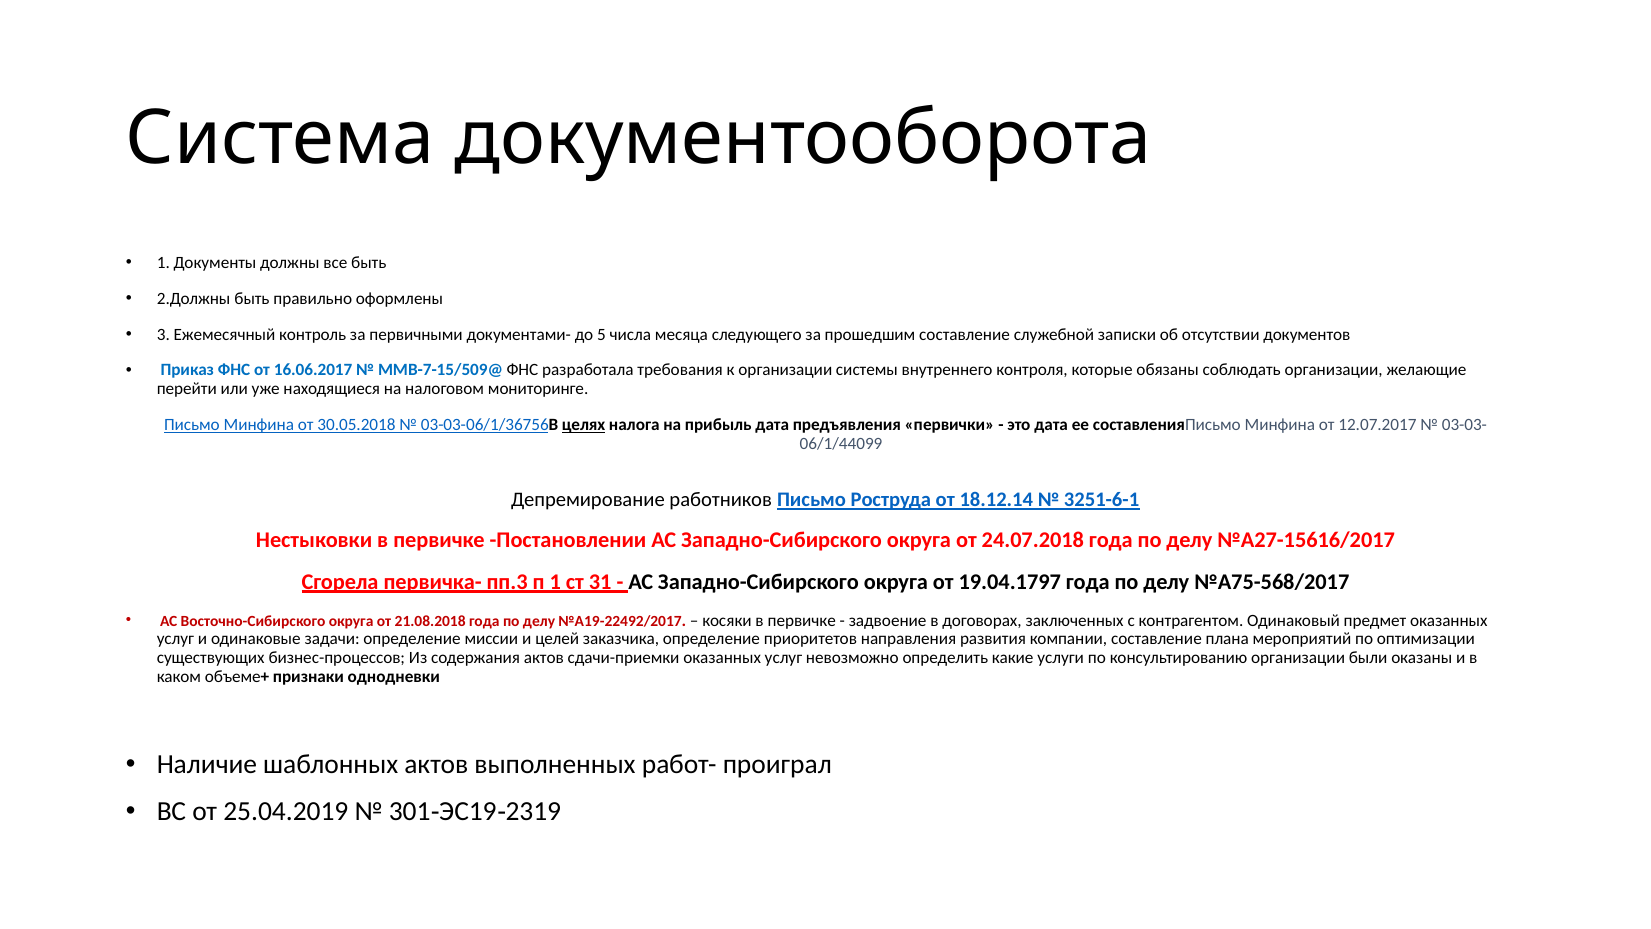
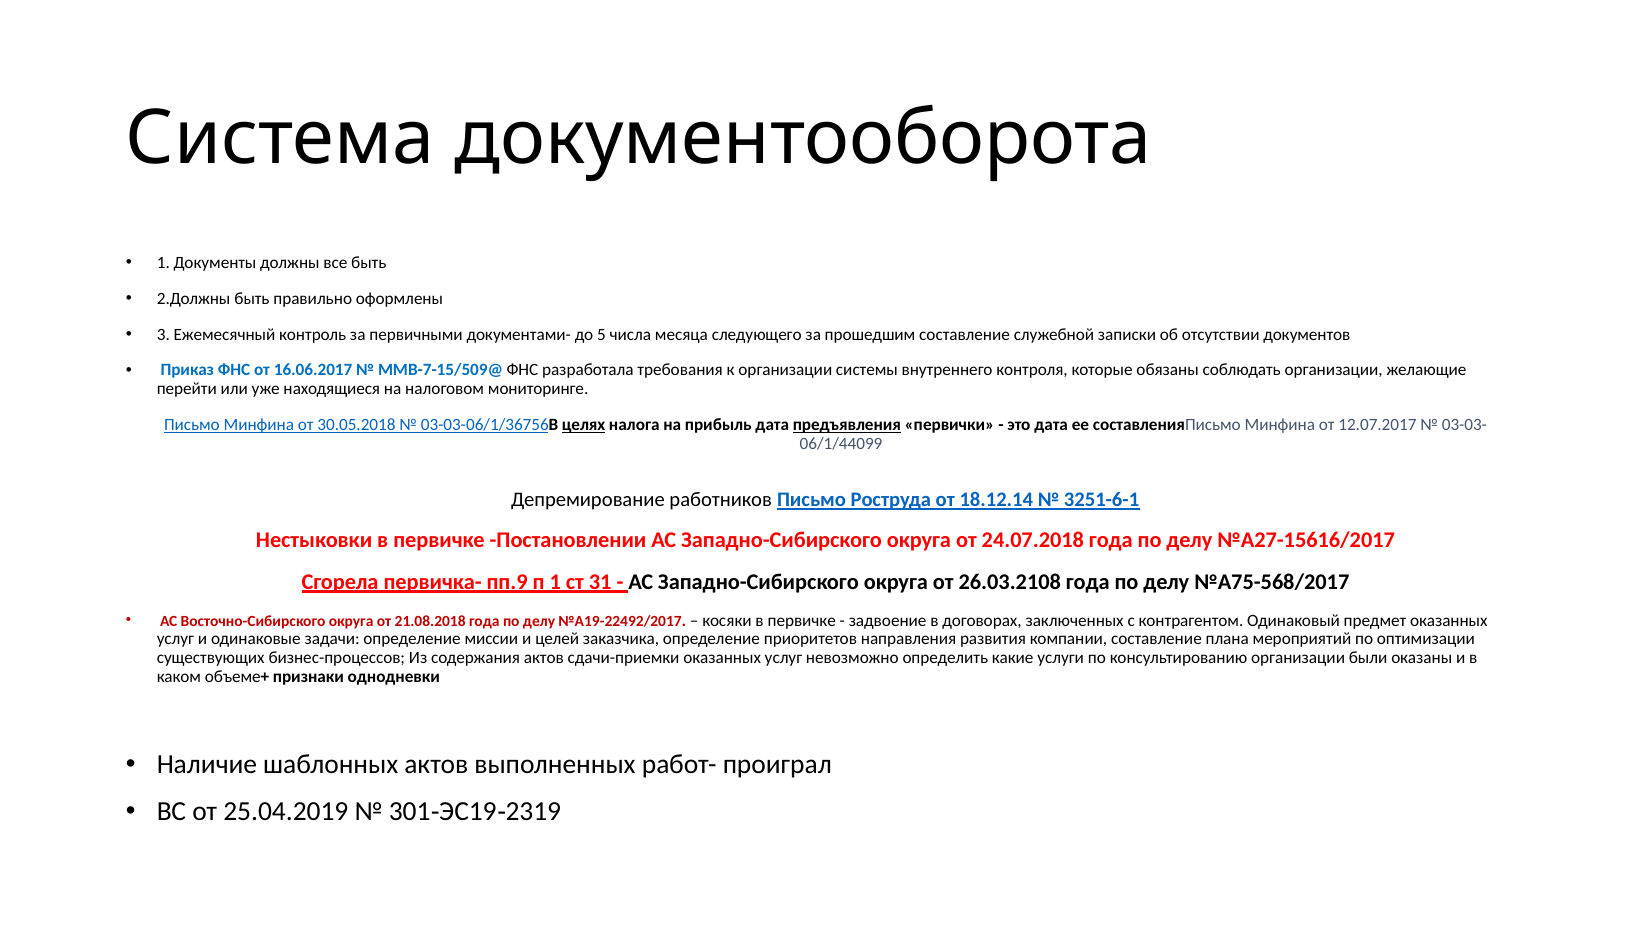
предъявления underline: none -> present (847, 425)
пп.3: пп.3 -> пп.9 (507, 582)
19.04.1797: 19.04.1797 -> 26.03.2108 (1010, 582)
